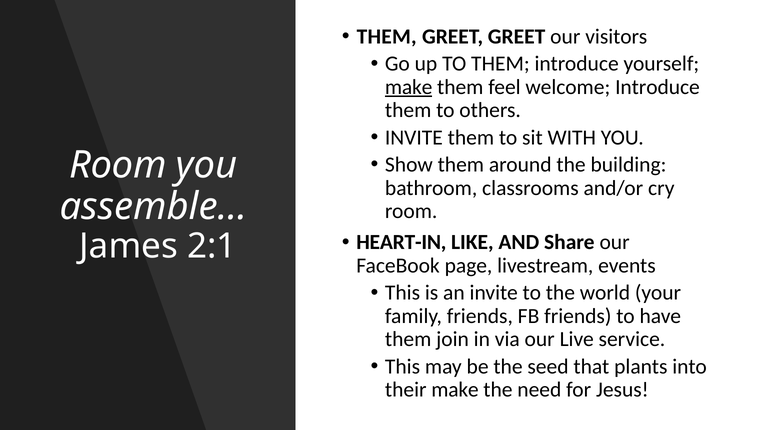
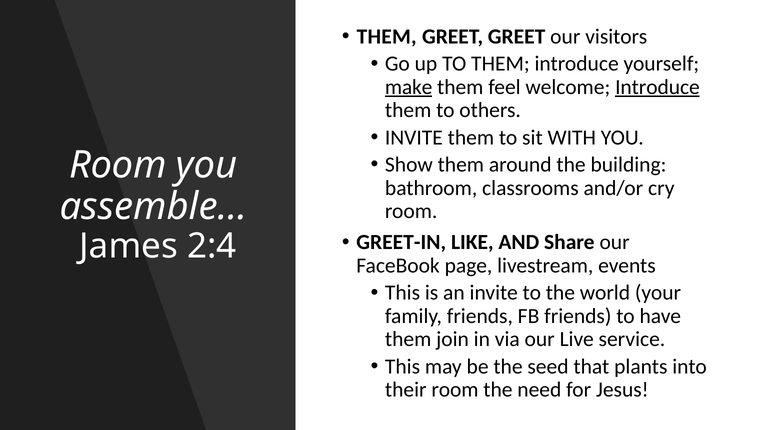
Introduce underline: none -> present (657, 87)
HEART-IN: HEART-IN -> GREET-IN (401, 243)
2:1: 2:1 -> 2:4 (212, 246)
their make: make -> room (455, 390)
